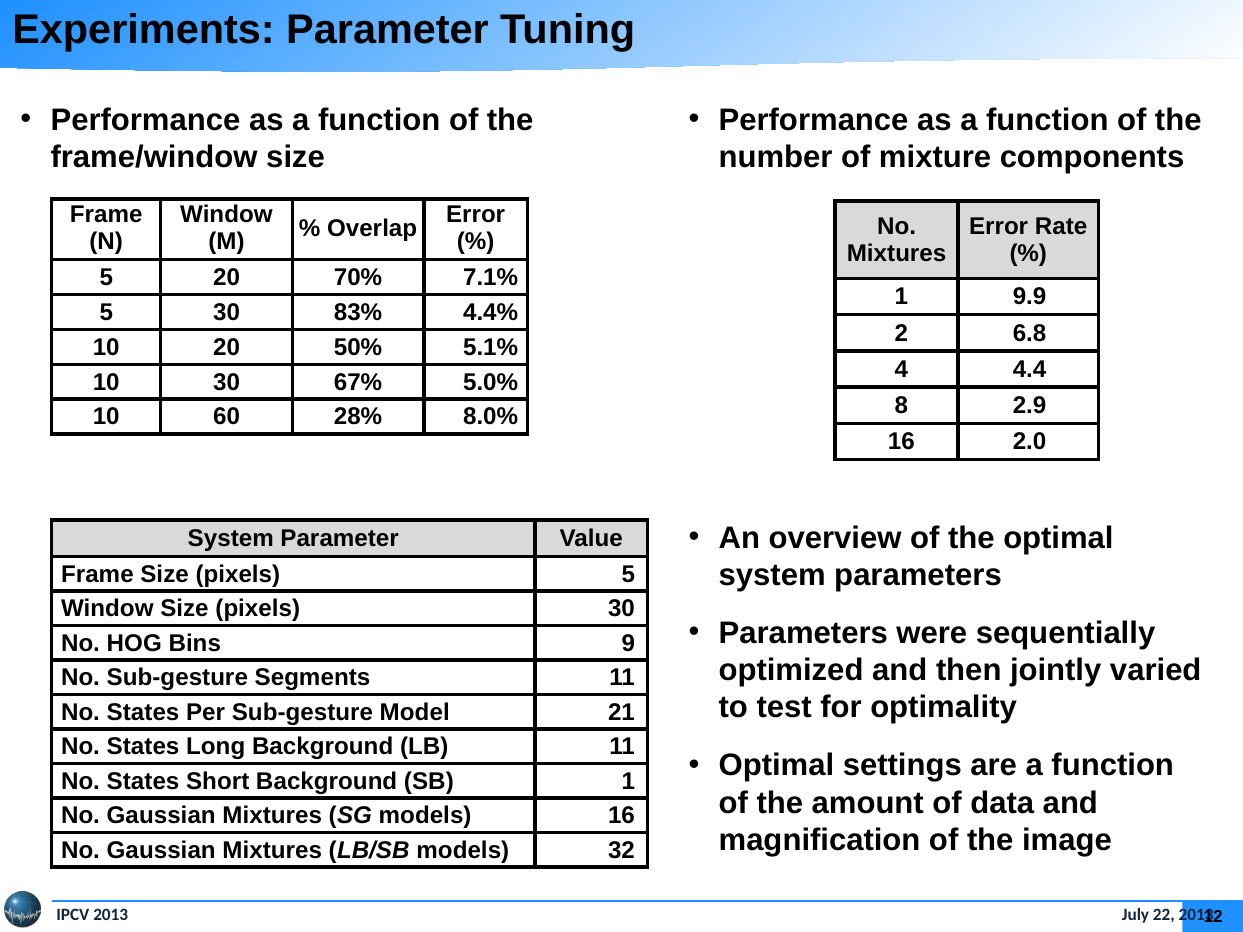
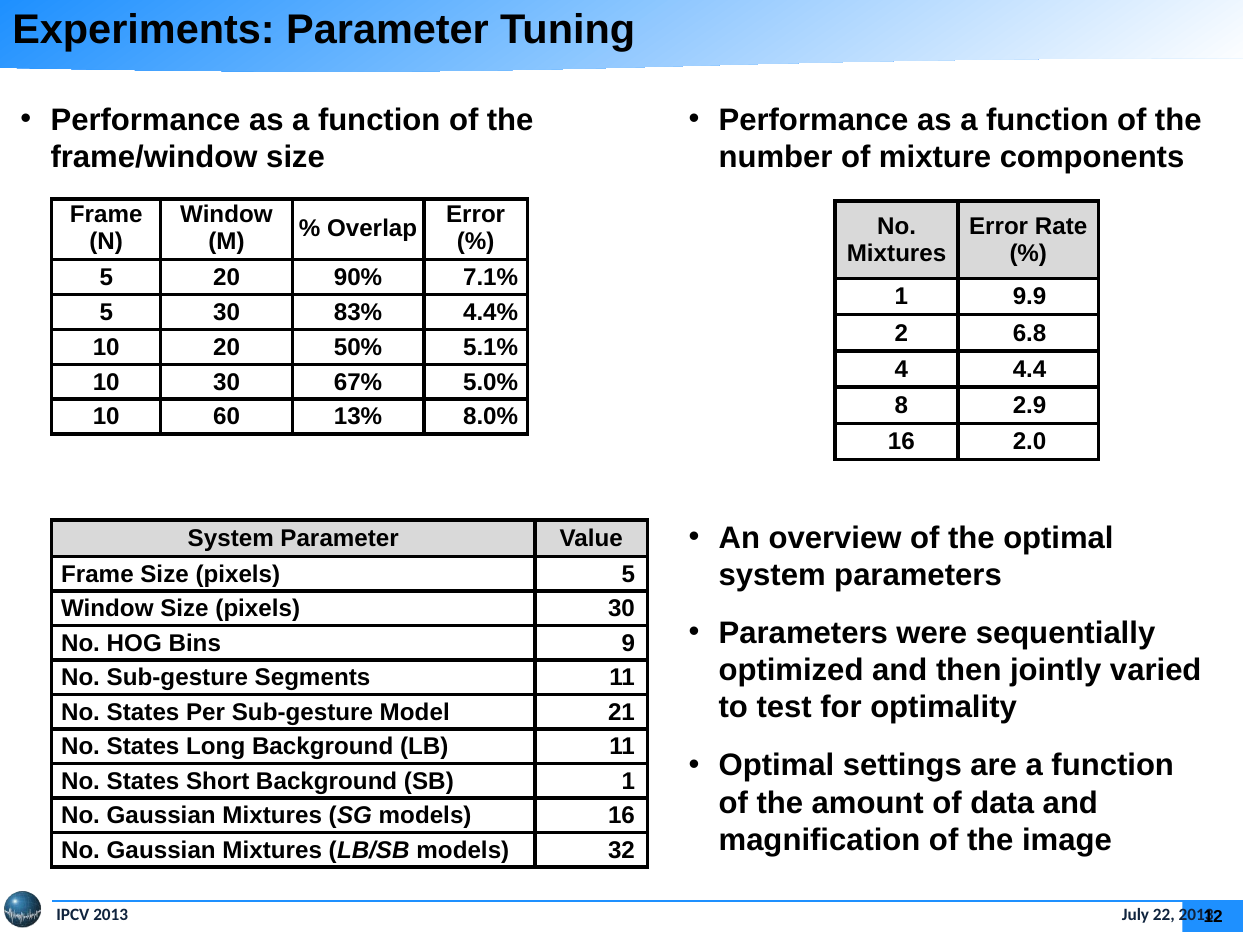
70%: 70% -> 90% (358, 277)
28%: 28% -> 13% (358, 417)
